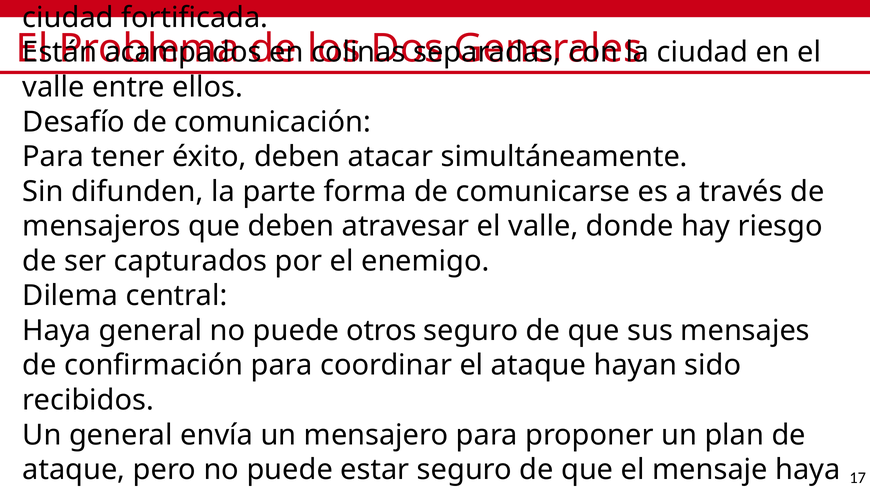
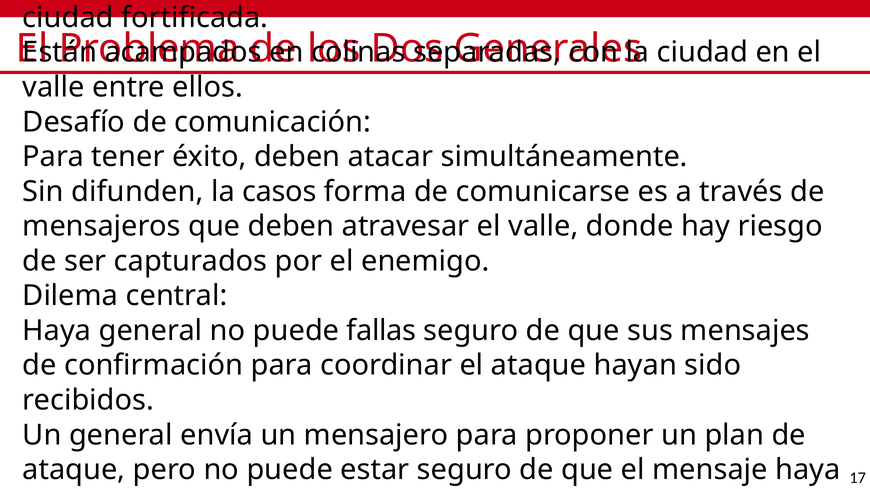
parte: parte -> casos (279, 192)
otros: otros -> fallas (381, 331)
